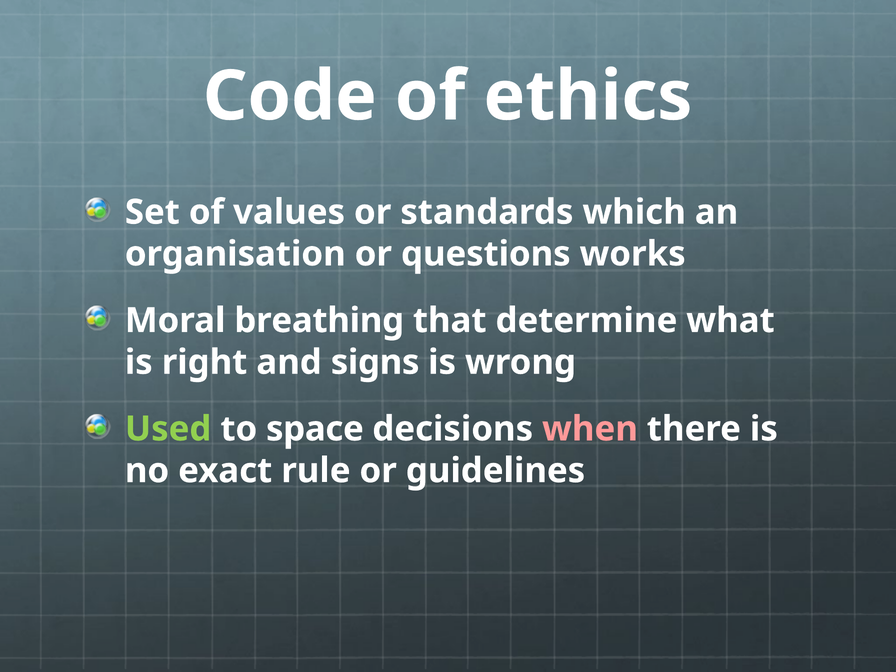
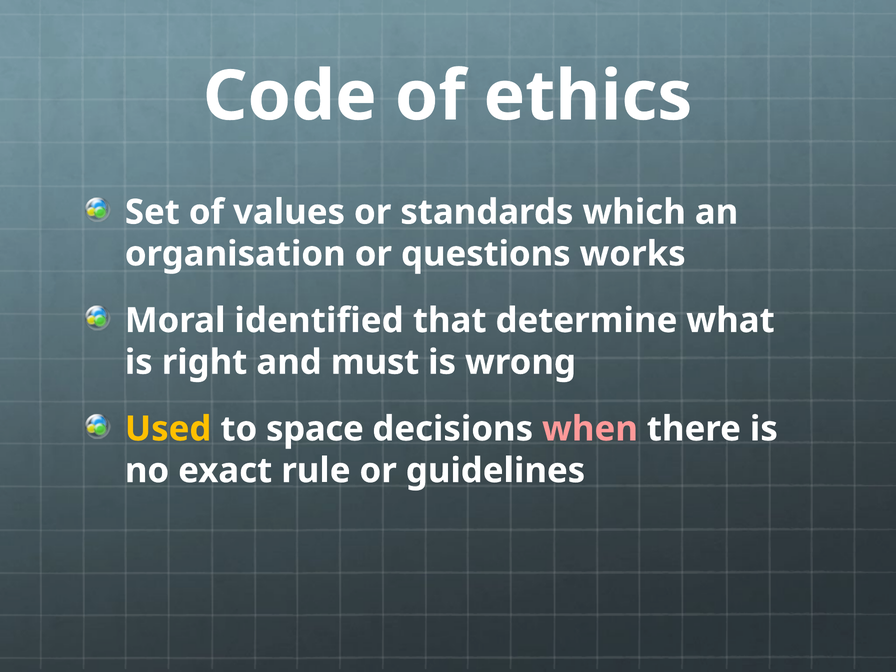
breathing: breathing -> identified (319, 321)
signs: signs -> must (375, 362)
Used colour: light green -> yellow (168, 429)
